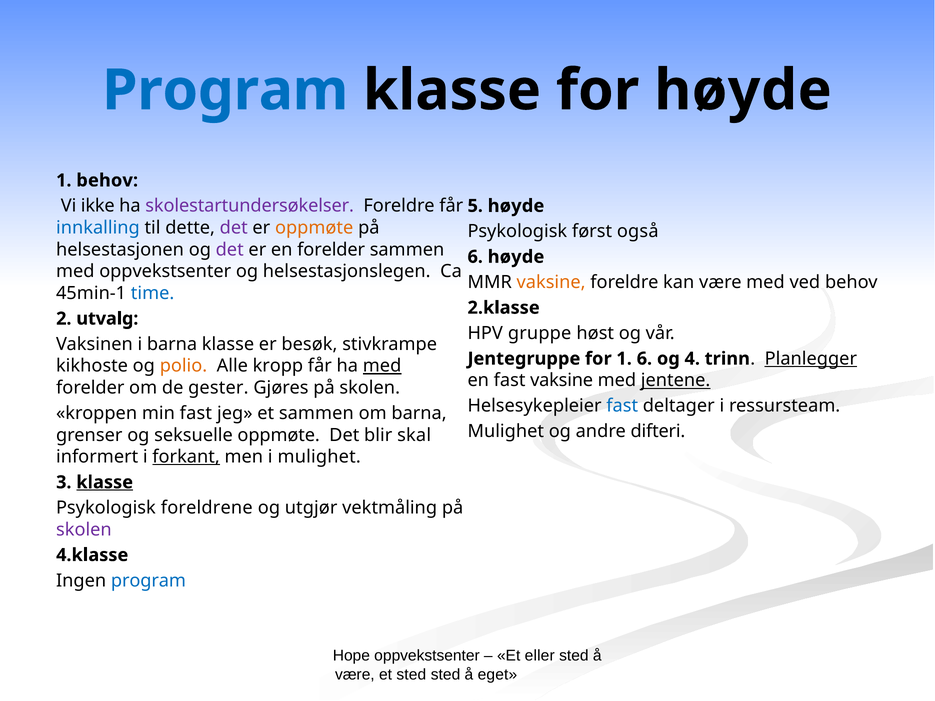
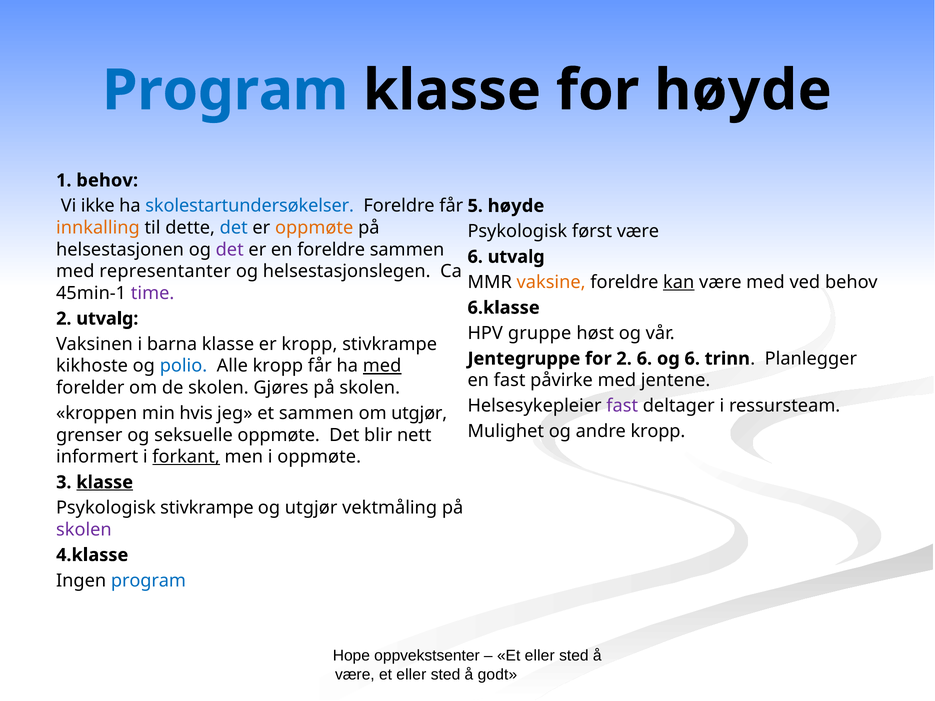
skolestartundersøkelser colour: purple -> blue (250, 206)
innkalling colour: blue -> orange (98, 228)
det colour: purple -> blue (234, 228)
først også: også -> være (638, 231)
en forelder: forelder -> foreldre (331, 250)
6 høyde: høyde -> utvalg (516, 257)
med oppvekstsenter: oppvekstsenter -> representanter (165, 271)
kan underline: none -> present (679, 282)
time colour: blue -> purple (153, 293)
2.klasse: 2.klasse -> 6.klasse (504, 308)
er besøk: besøk -> kropp (309, 344)
for 1: 1 -> 2 (624, 359)
og 4: 4 -> 6 (692, 359)
Planlegger underline: present -> none (811, 359)
polio colour: orange -> blue (183, 366)
fast vaksine: vaksine -> påvirke (562, 381)
jentene underline: present -> none (676, 381)
de gester: gester -> skolen (218, 388)
fast colour: blue -> purple (622, 406)
min fast: fast -> hvis (196, 413)
om barna: barna -> utgjør (419, 413)
andre difteri: difteri -> kropp (658, 432)
skal: skal -> nett (414, 435)
i mulighet: mulighet -> oppmøte (319, 457)
Psykologisk foreldrene: foreldrene -> stivkrampe (207, 508)
være et sted: sted -> eller (411, 675)
eget: eget -> godt (497, 675)
